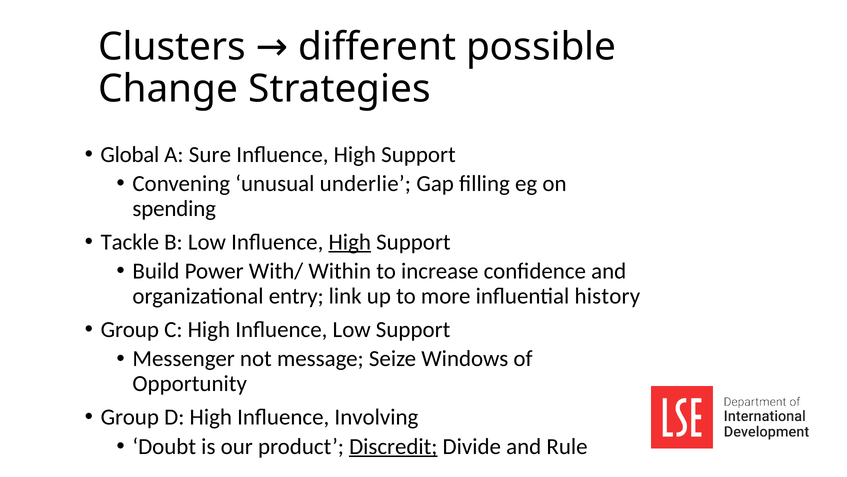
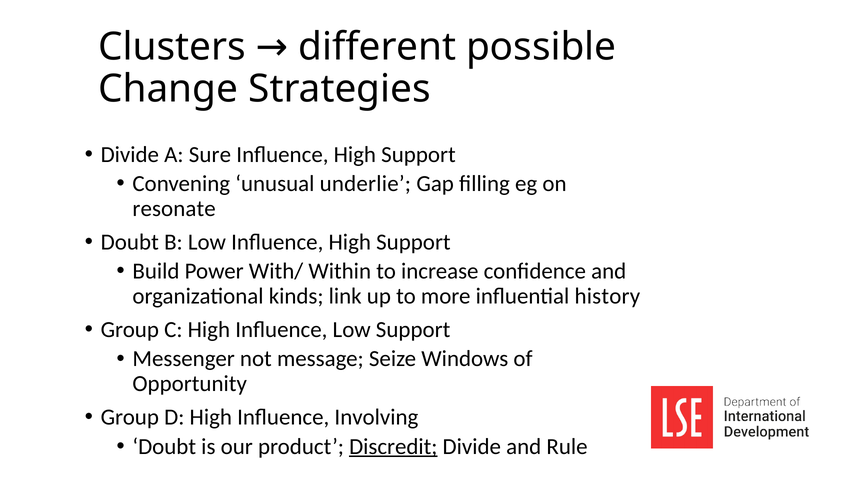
Global: Global -> Divide (130, 154)
spending: spending -> resonate (174, 208)
Tackle: Tackle -> Doubt (130, 242)
High underline: present -> none (350, 242)
entry: entry -> kinds (296, 296)
